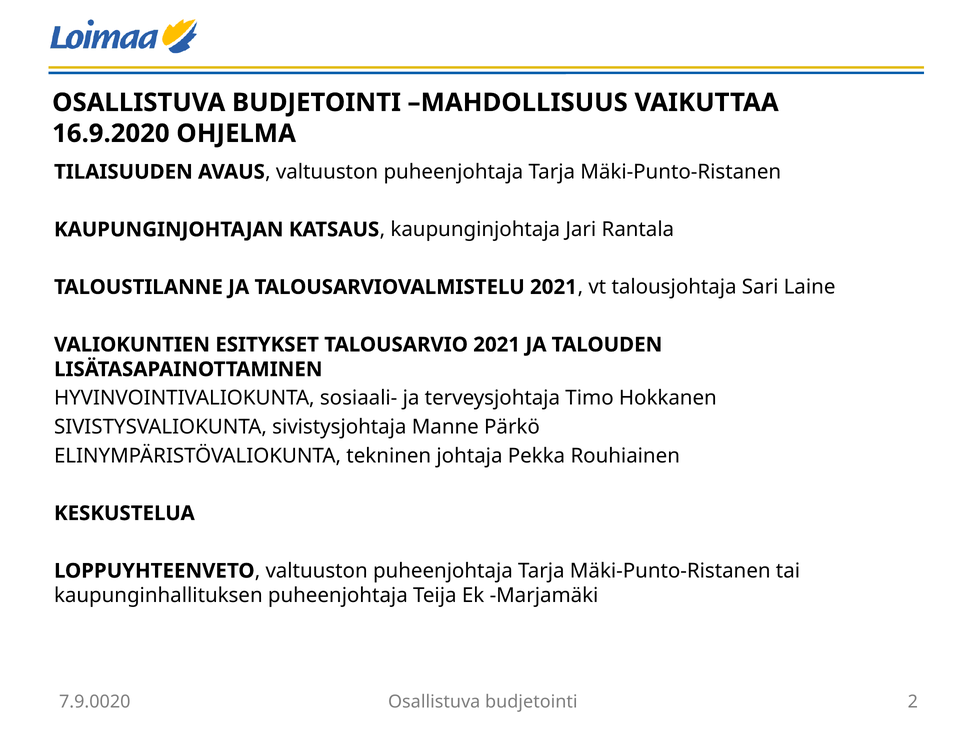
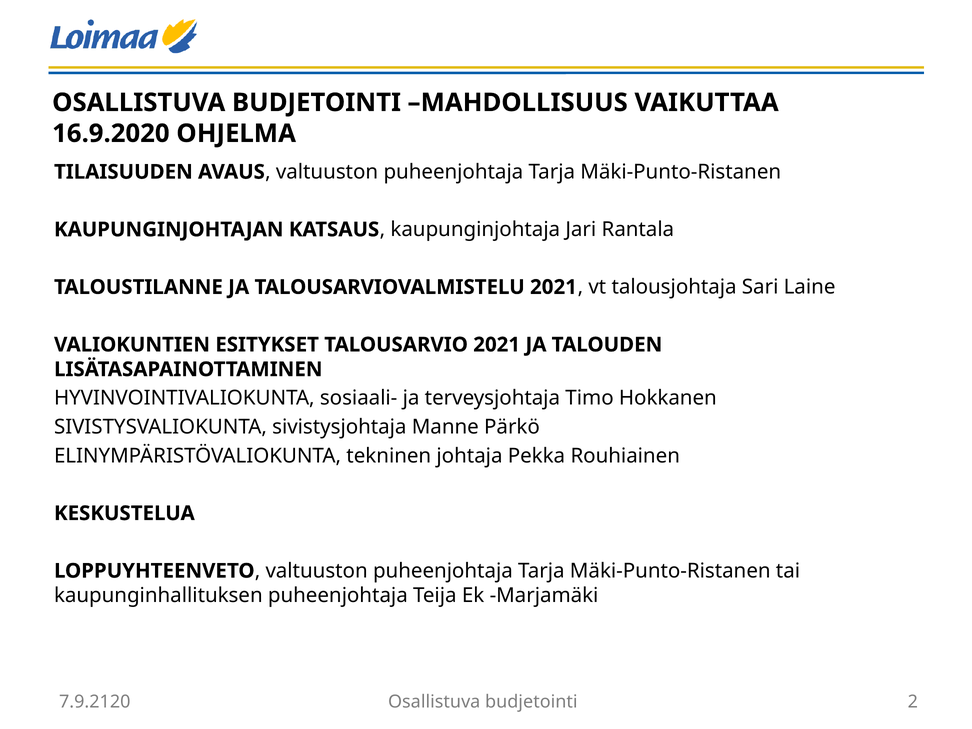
7.9.0020: 7.9.0020 -> 7.9.2120 (95, 702)
